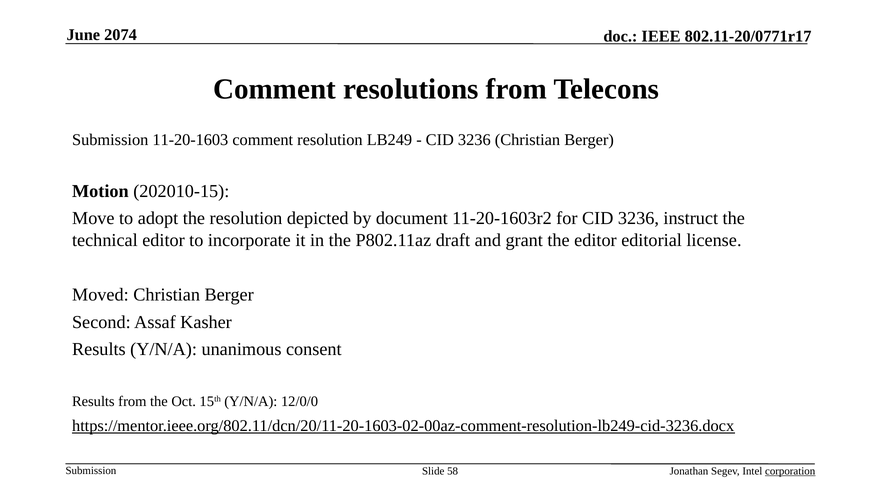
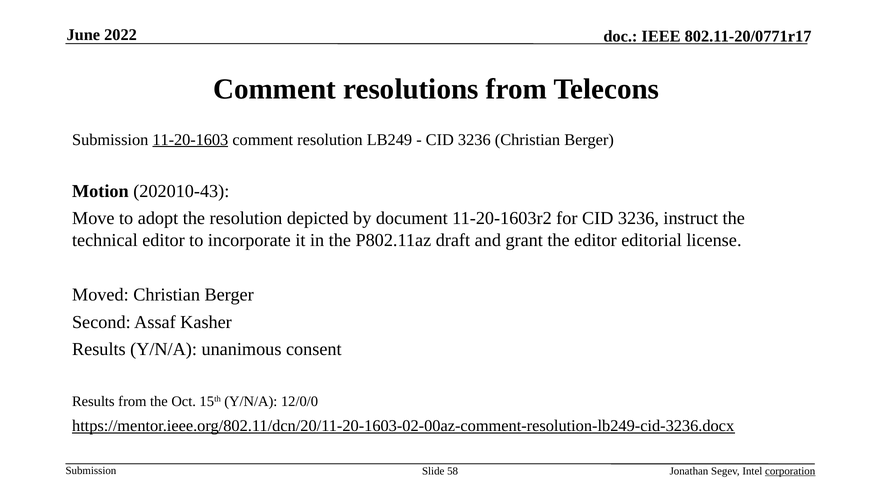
2074: 2074 -> 2022 (121, 35)
11-20-1603 underline: none -> present (190, 140)
202010-15: 202010-15 -> 202010-43 (181, 191)
